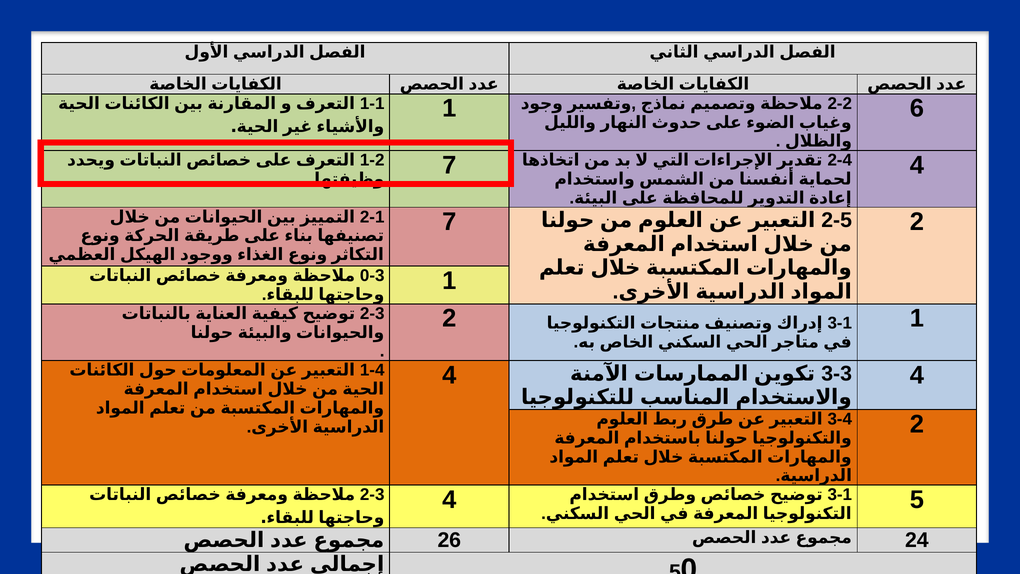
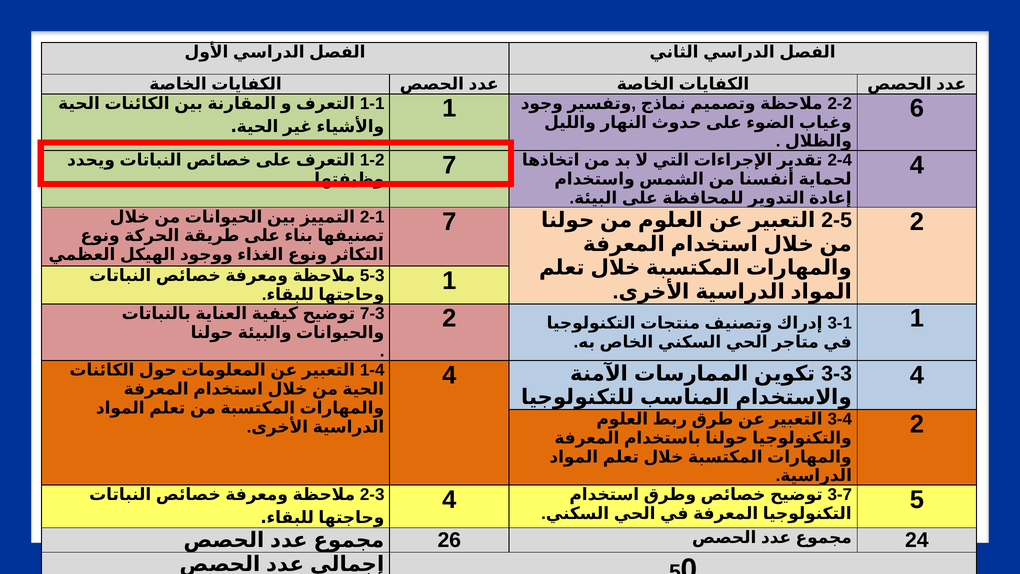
0-3: 0-3 -> 5-3 (372, 276)
2-3: 2-3 -> 7-3 (372, 313)
4 3-1: 3-1 -> 3-7 (840, 495)
